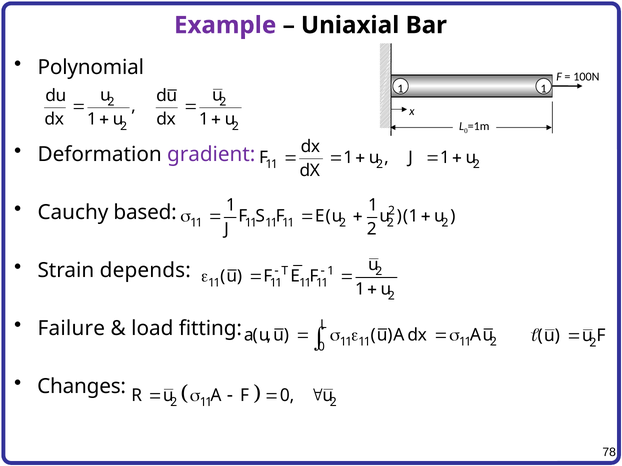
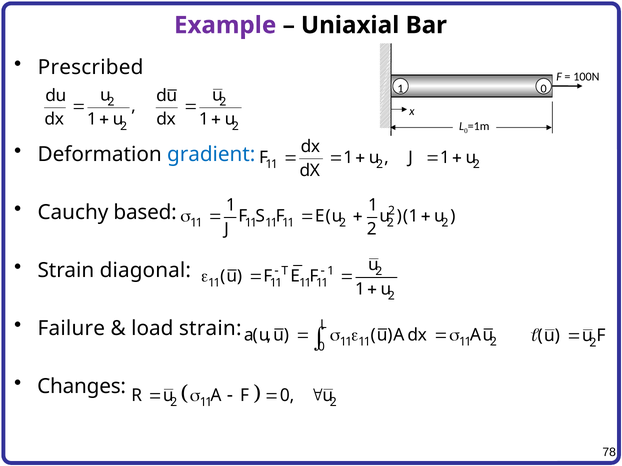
Polynomial: Polynomial -> Prescribed (91, 67)
1: 1 -> 0 (544, 89)
gradient colour: purple -> blue (211, 154)
depends: depends -> diagonal (145, 271)
load fitting: fitting -> strain (210, 329)
